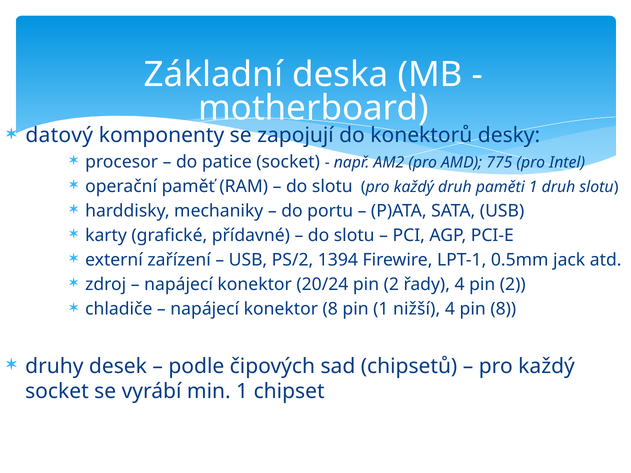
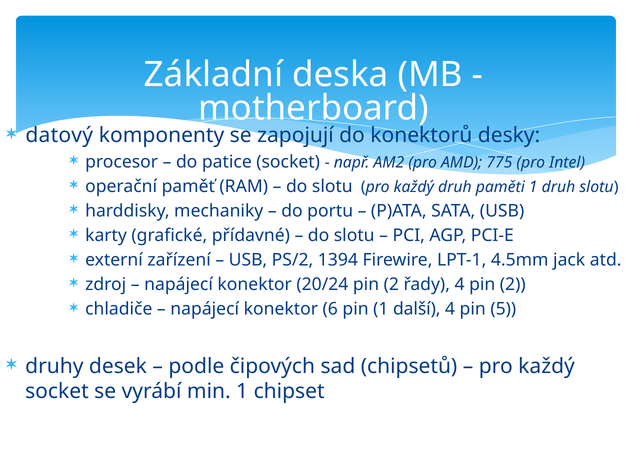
0.5mm: 0.5mm -> 4.5mm (520, 260)
konektor 8: 8 -> 6 (330, 309)
nižší: nižší -> další (417, 309)
pin 8: 8 -> 5 (503, 309)
